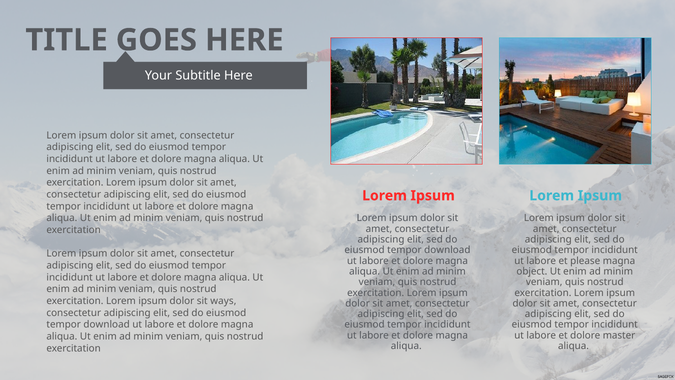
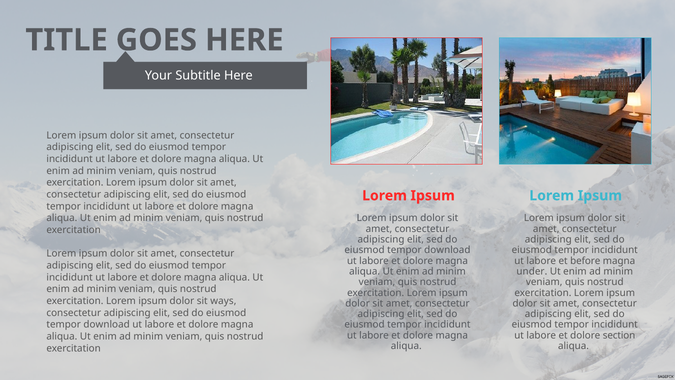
please: please -> before (585, 261)
object: object -> under (532, 271)
master: master -> section (619, 335)
